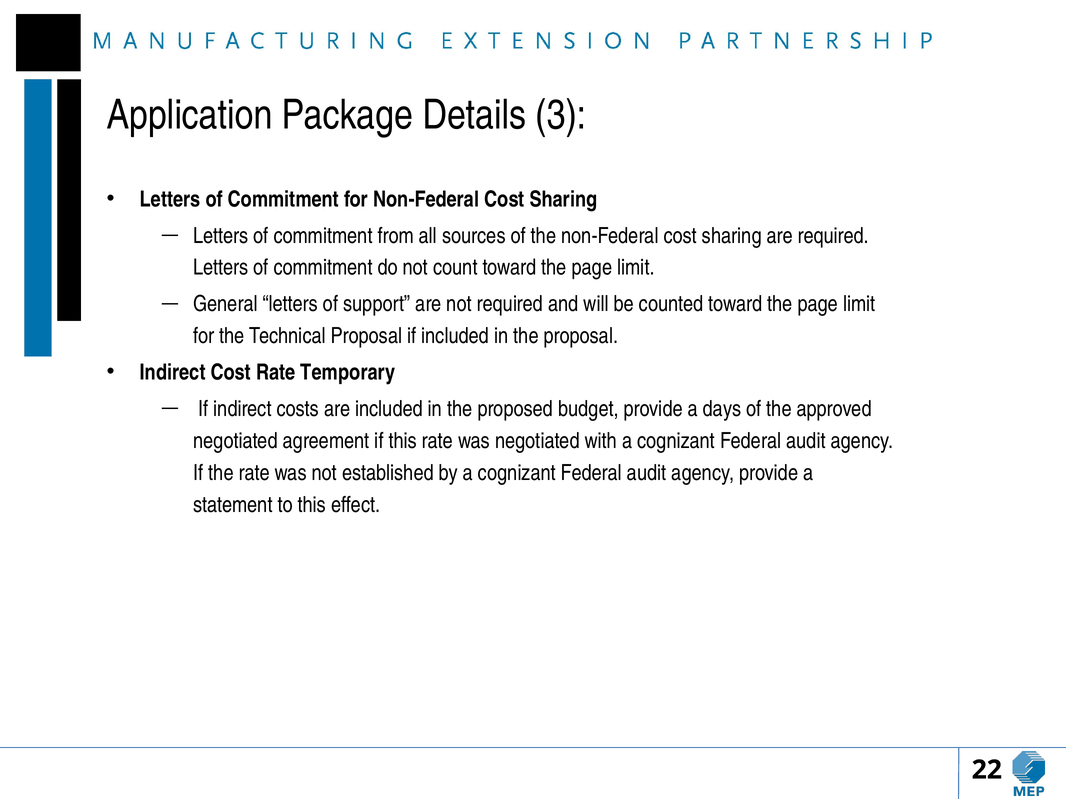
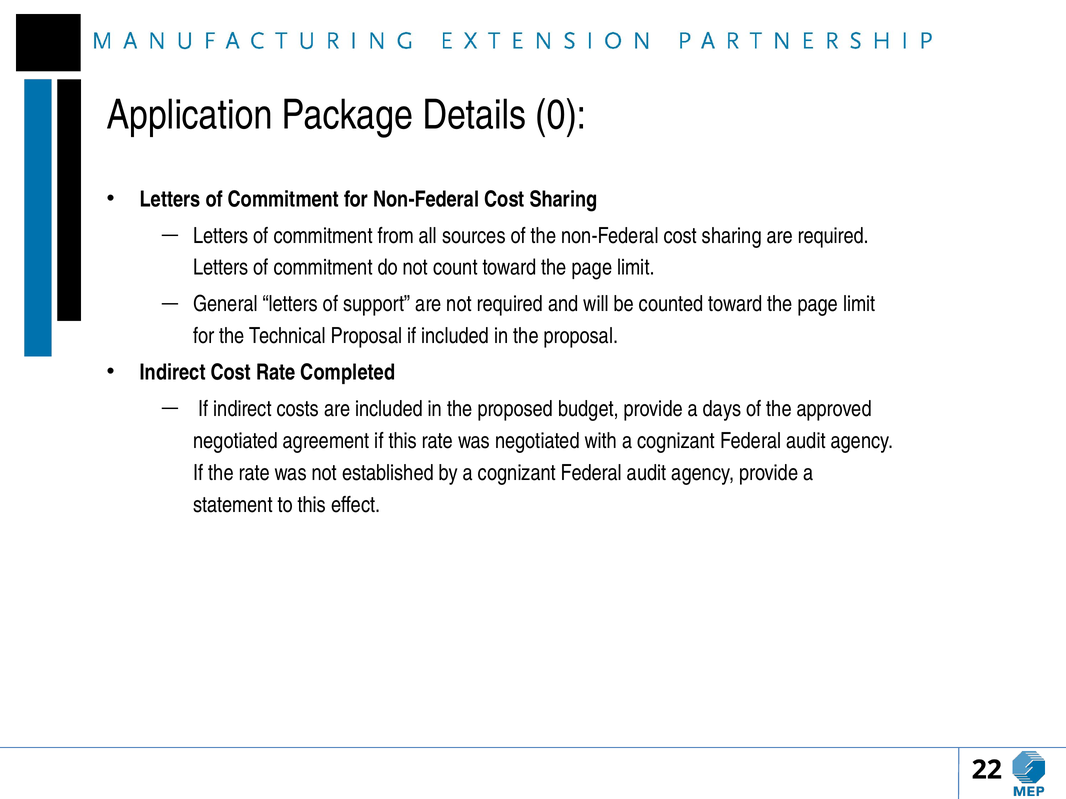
3: 3 -> 0 (561, 115)
Temporary: Temporary -> Completed (348, 373)
